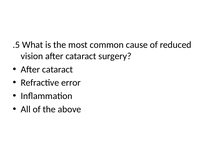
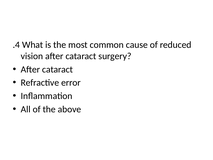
.5: .5 -> .4 (16, 45)
